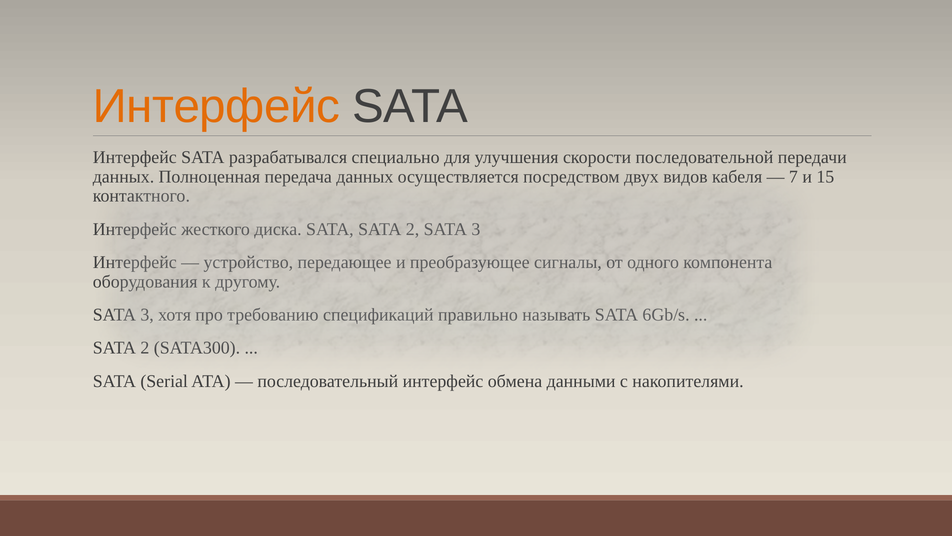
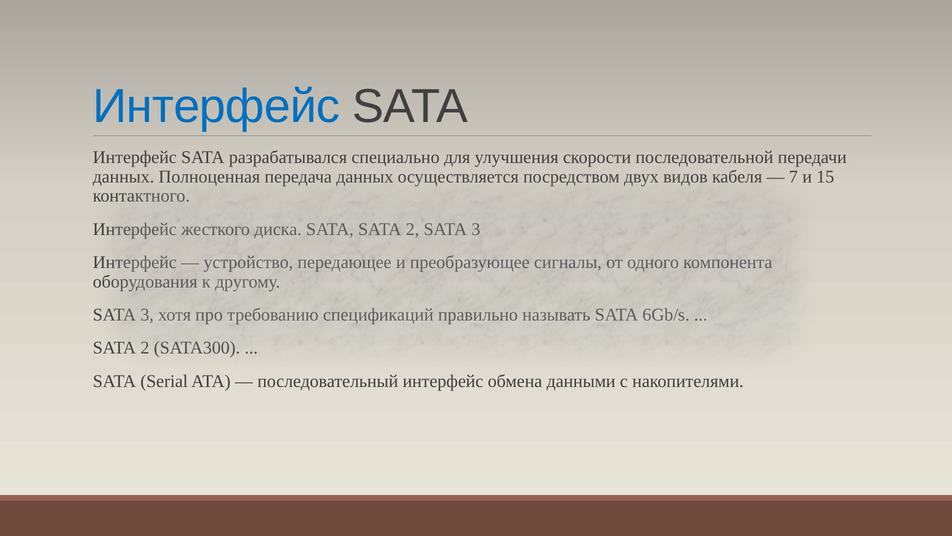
Интерфейс colour: orange -> blue (216, 107)
